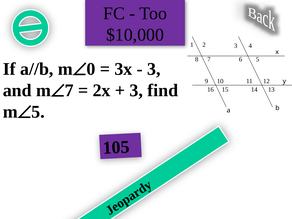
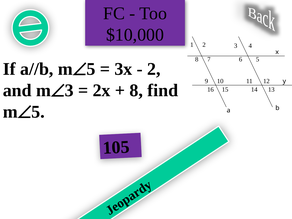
0: 0 -> 5 (91, 69)
3: 3 -> 2 (154, 69)
7: 7 -> 3 (69, 90)
3: 3 -> 8 (136, 90)
